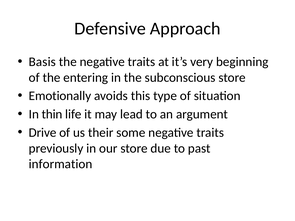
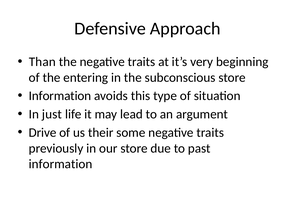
Basis: Basis -> Than (42, 62)
Emotionally: Emotionally -> Information (60, 96)
thin: thin -> just (52, 114)
